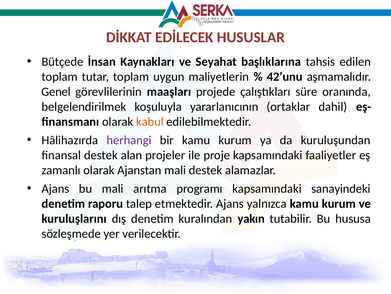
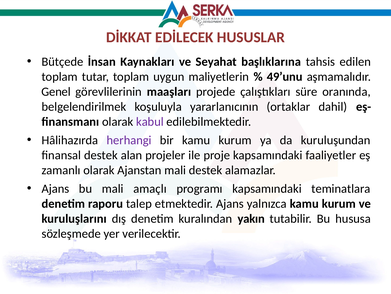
42’unu: 42’unu -> 49’unu (285, 76)
kabul colour: orange -> purple (150, 121)
arıtma: arıtma -> amaçlı (150, 188)
sanayindeki: sanayindeki -> teminatlara (341, 188)
